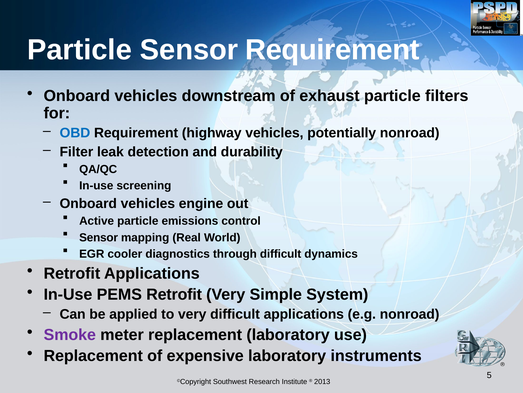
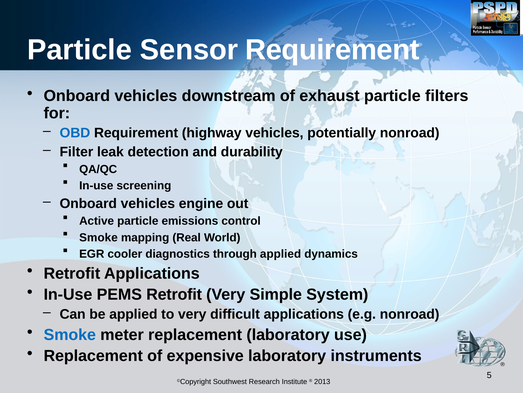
Sensor: Sensor -> Smoke (98, 237)
through difficult: difficult -> applied (281, 254)
Smoke colour: purple -> blue (70, 334)
